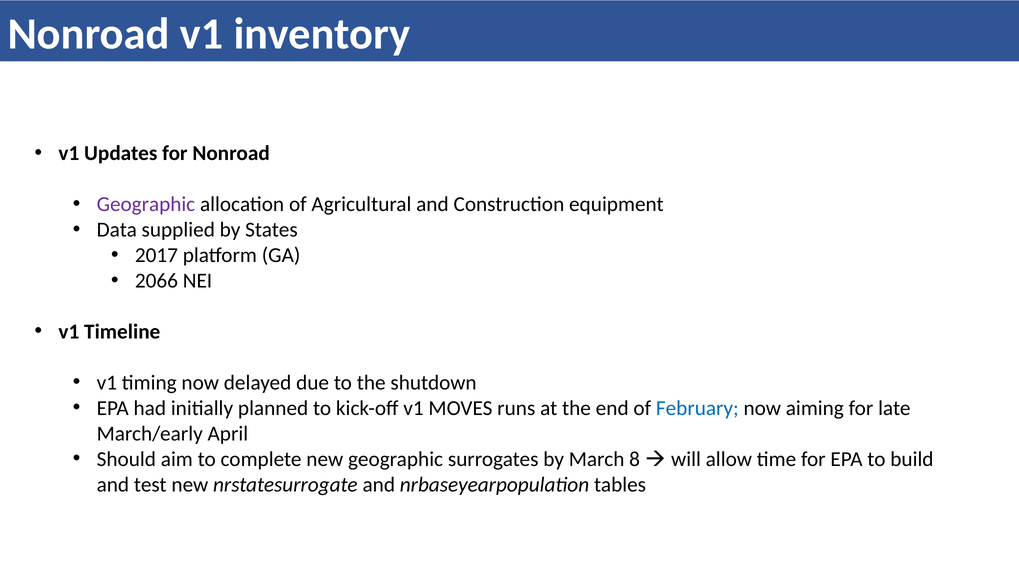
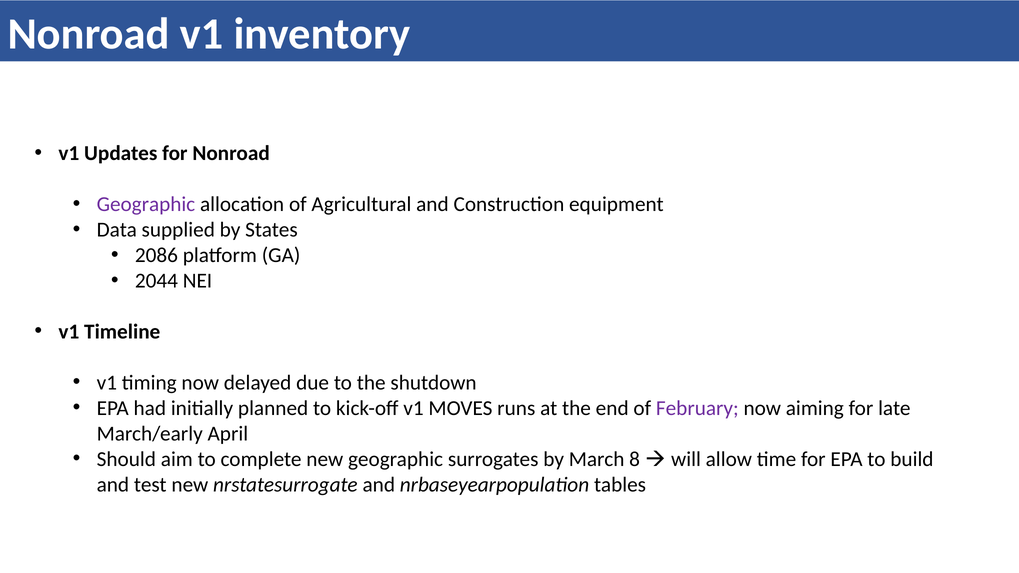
2017: 2017 -> 2086 (156, 255)
2066: 2066 -> 2044 (156, 281)
February colour: blue -> purple (697, 408)
